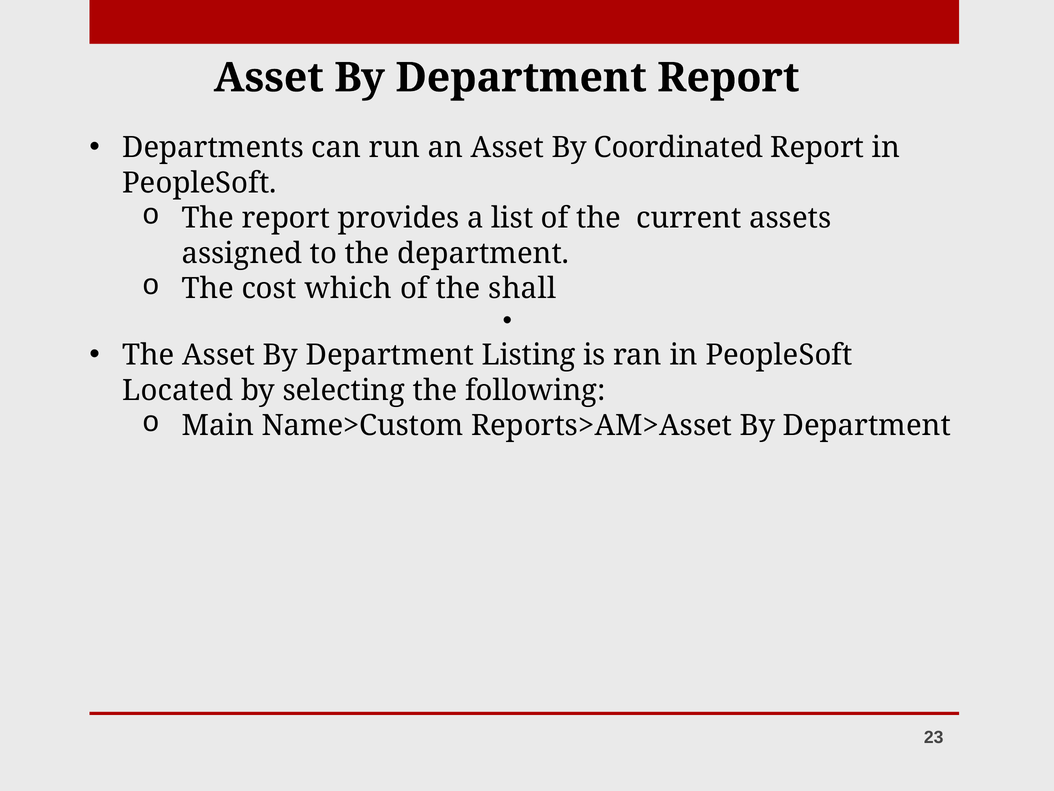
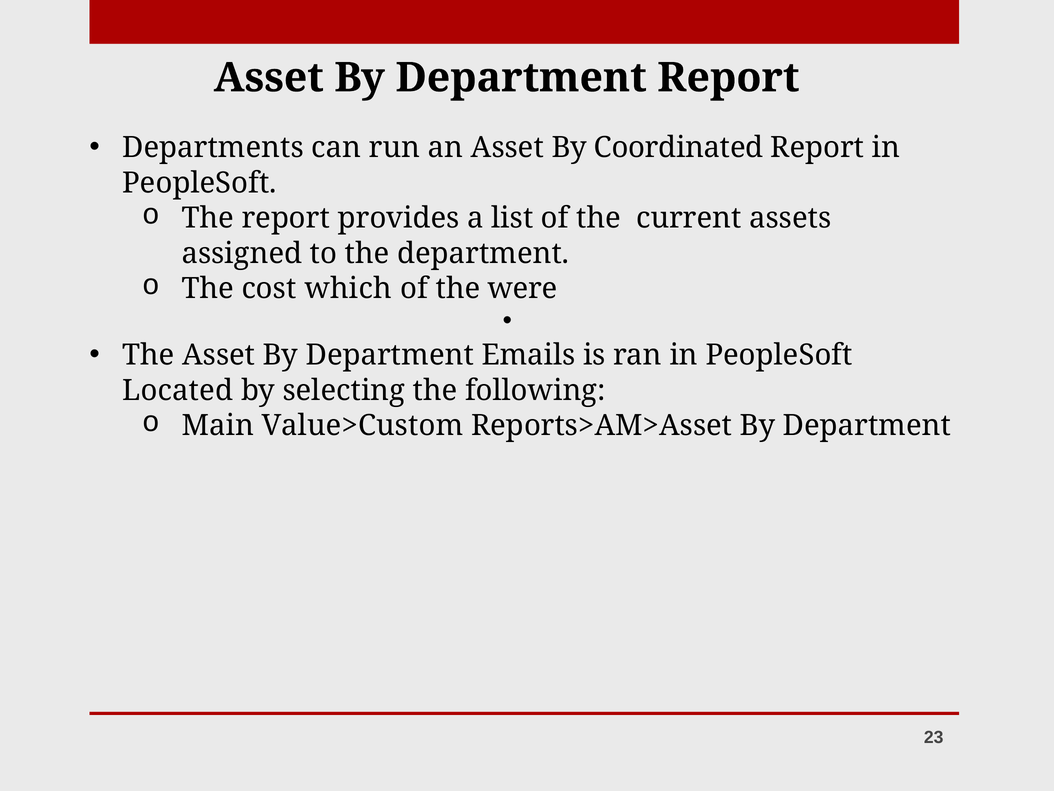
shall: shall -> were (523, 288)
Listing: Listing -> Emails (529, 355)
Name>Custom: Name>Custom -> Value>Custom (362, 425)
